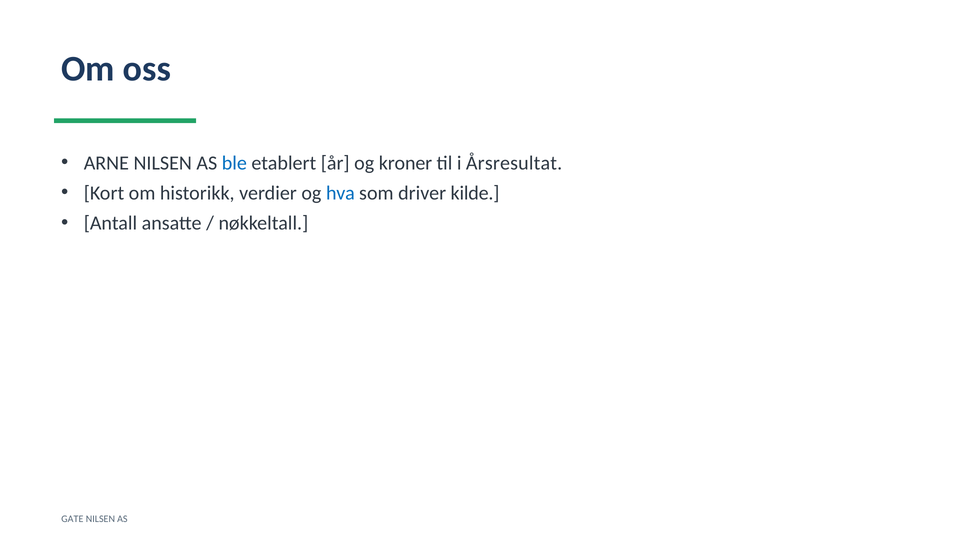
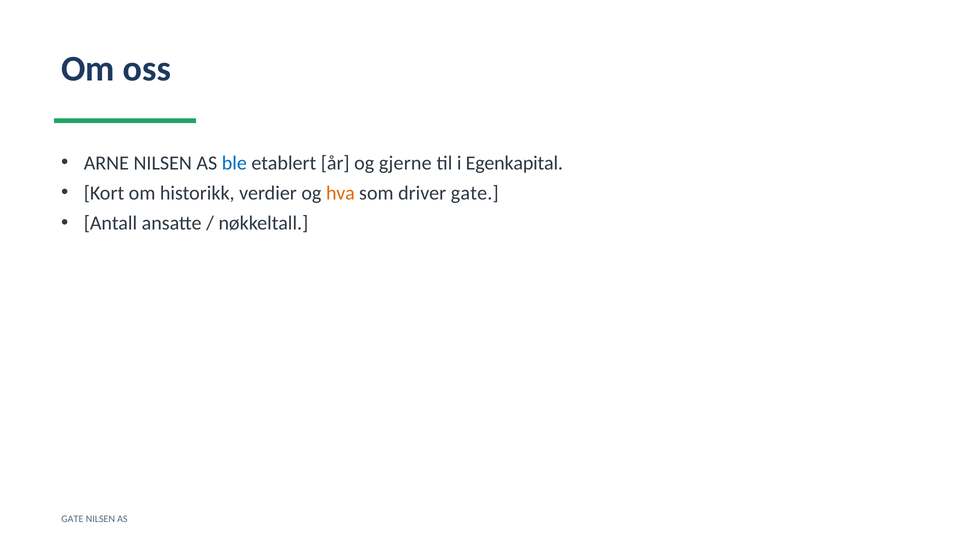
kroner: kroner -> gjerne (405, 163)
Årsresultat: Årsresultat -> Egenkapital (514, 163)
hva colour: blue -> orange (340, 193)
driver kilde: kilde -> gate (475, 193)
